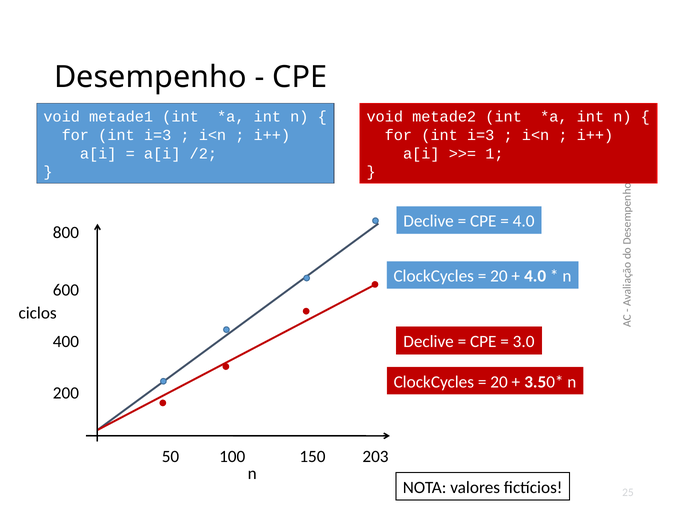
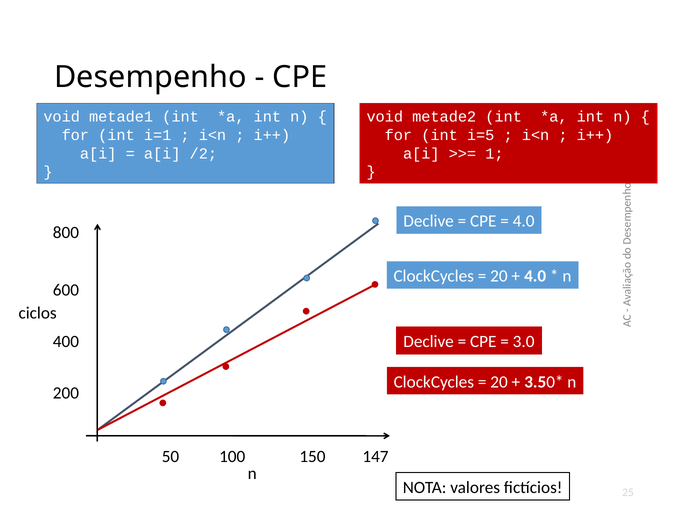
i=3: i=3 -> i=1 (158, 135)
i=3: i=3 -> i=5 (481, 135)
203: 203 -> 147 (376, 456)
